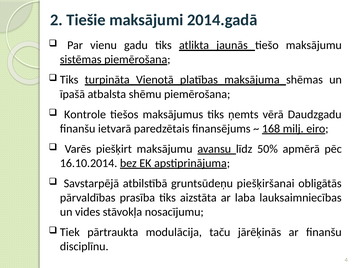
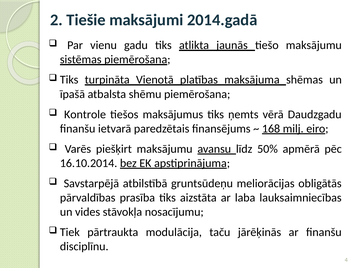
piešķiršanai: piešķiršanai -> meliorācijas (266, 184)
